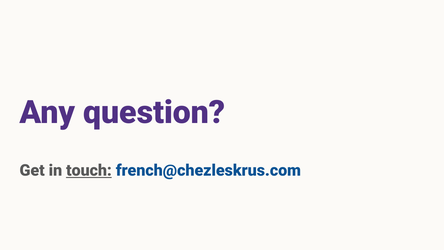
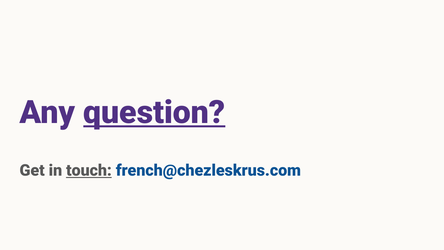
question underline: none -> present (154, 112)
